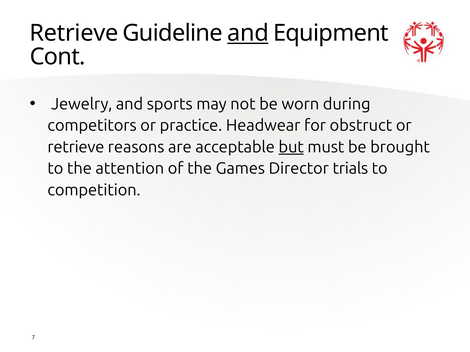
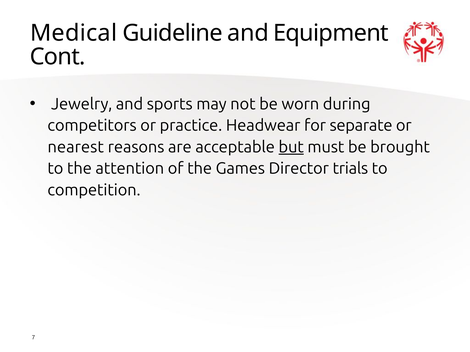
Retrieve: Retrieve -> Medical (74, 33)
and underline: present -> none (248, 33)
obstruct: obstruct -> separate (361, 126)
retrieve: retrieve -> nearest (76, 147)
